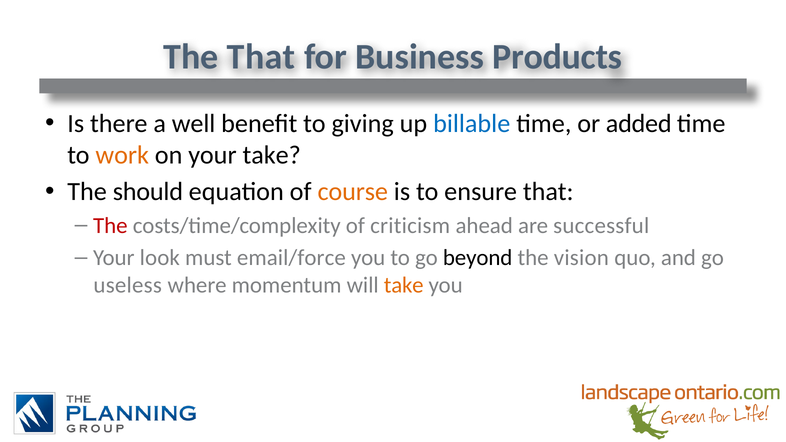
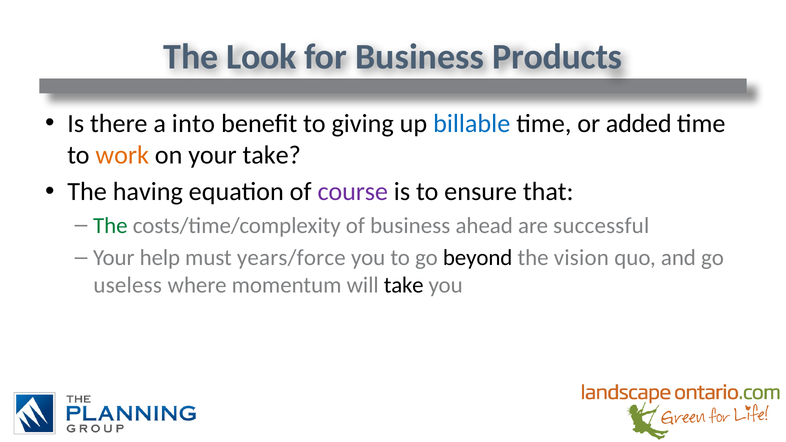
The That: That -> Look (261, 57)
well: well -> into (193, 124)
should: should -> having (148, 192)
course colour: orange -> purple (353, 192)
The colour: red -> green (110, 226)
of criticism: criticism -> business (410, 226)
look: look -> help (160, 258)
email/force: email/force -> years/force (291, 258)
take colour: orange -> black (404, 285)
